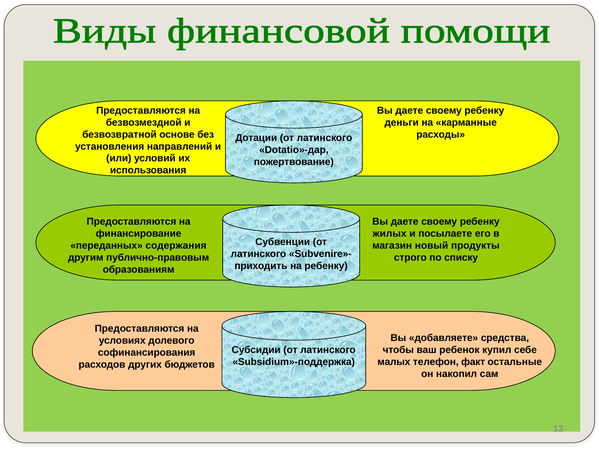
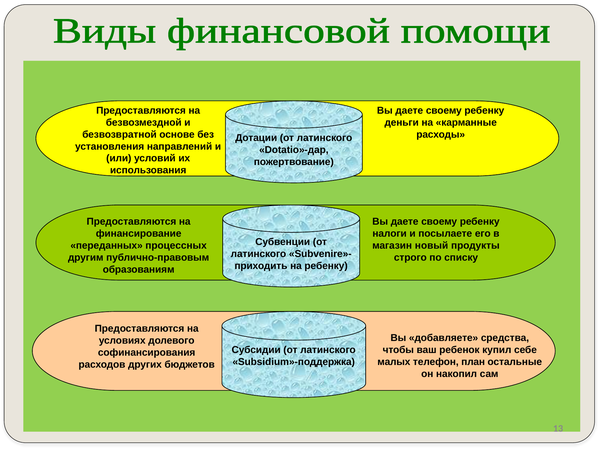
жилых: жилых -> налоги (390, 234)
содержания: содержания -> процессных (176, 246)
факт: факт -> план (473, 362)
